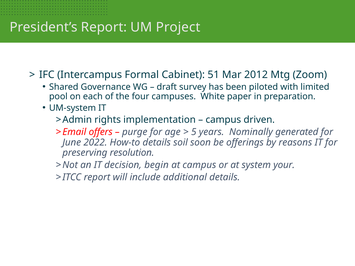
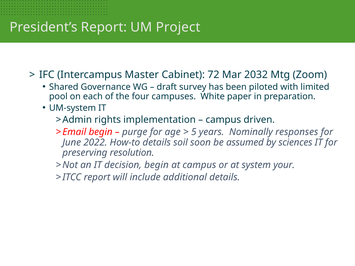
Formal: Formal -> Master (142, 75)
51: 51 -> 72 (213, 75)
2012: 2012 -> 2032 (256, 75)
offers: offers -> begin (101, 132)
generated: generated -> responses (297, 132)
offerings: offerings -> assumed (245, 143)
reasons: reasons -> sciences (295, 143)
